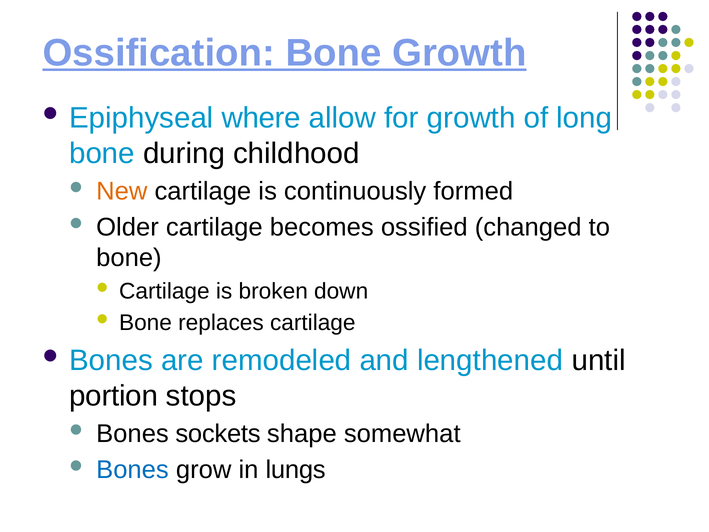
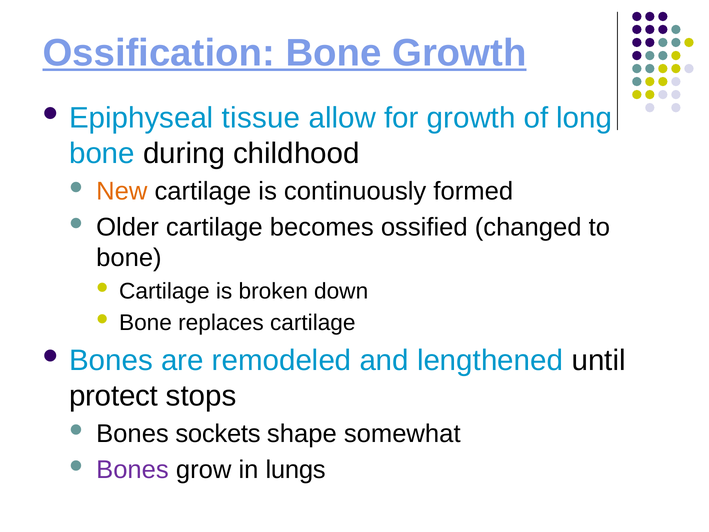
where: where -> tissue (261, 118)
portion: portion -> protect (114, 396)
Bones colour: blue -> purple (132, 470)
